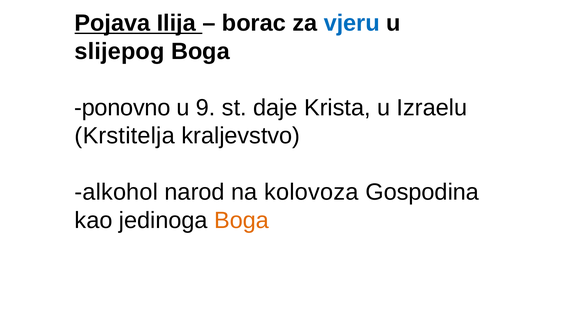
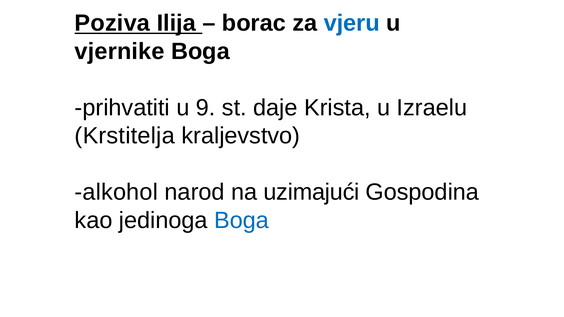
Pojava: Pojava -> Poziva (112, 23)
slijepog: slijepog -> vjernike (120, 51)
ponovno: ponovno -> prihvatiti (122, 108)
kolovoza: kolovoza -> uzimajući (312, 192)
Boga colour: orange -> blue (242, 221)
